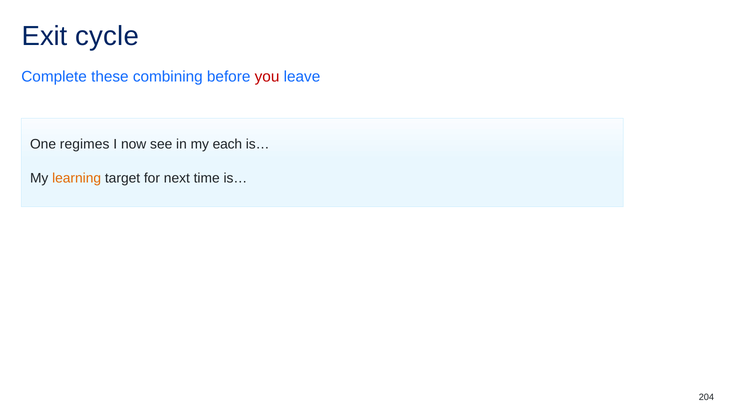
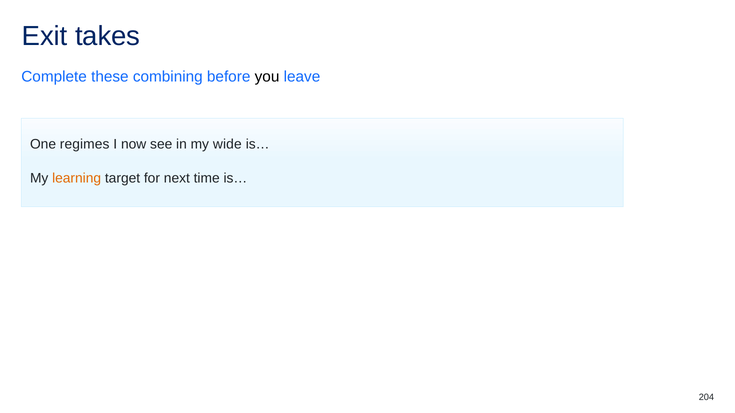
cycle: cycle -> takes (107, 36)
you colour: red -> black (267, 77)
each: each -> wide (227, 144)
